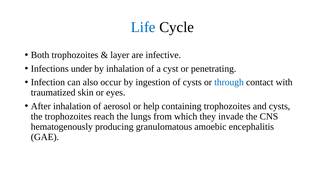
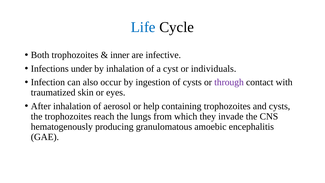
layer: layer -> inner (120, 55)
penetrating: penetrating -> individuals (214, 69)
through colour: blue -> purple (229, 82)
